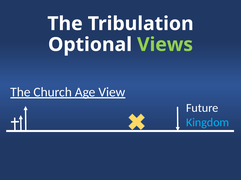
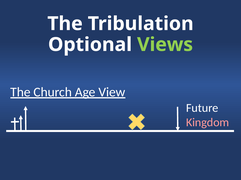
Kingdom colour: light blue -> pink (208, 123)
